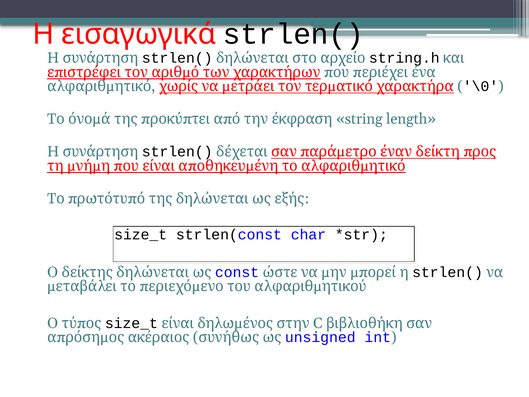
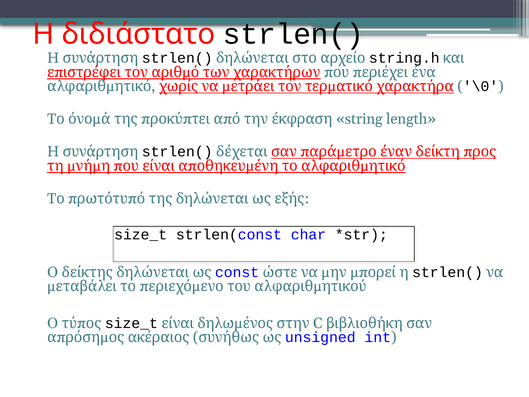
εισαγωγικά: εισαγωγικά -> διδιάστατο (139, 34)
